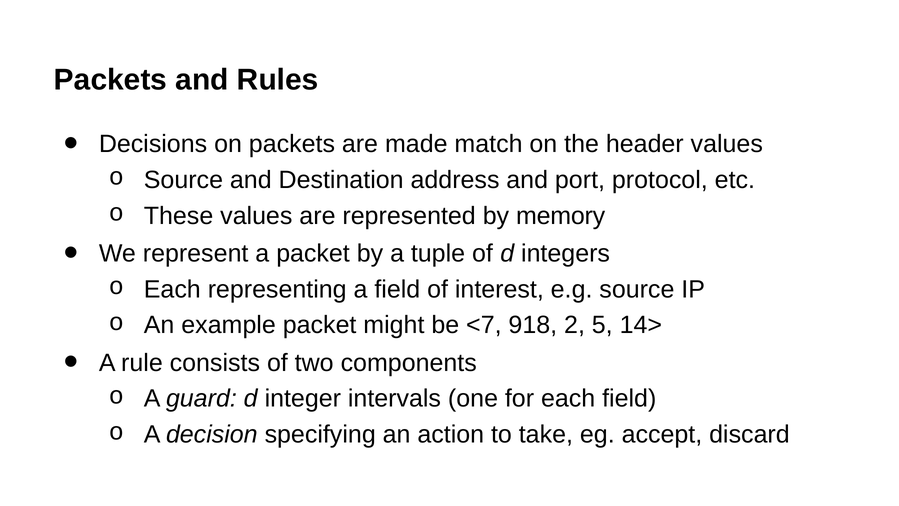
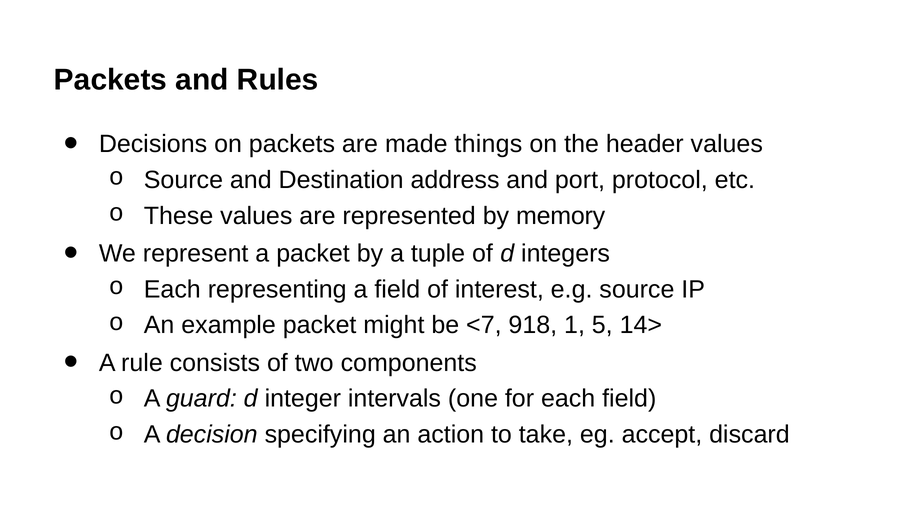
match: match -> things (488, 144)
2: 2 -> 1 (575, 325)
